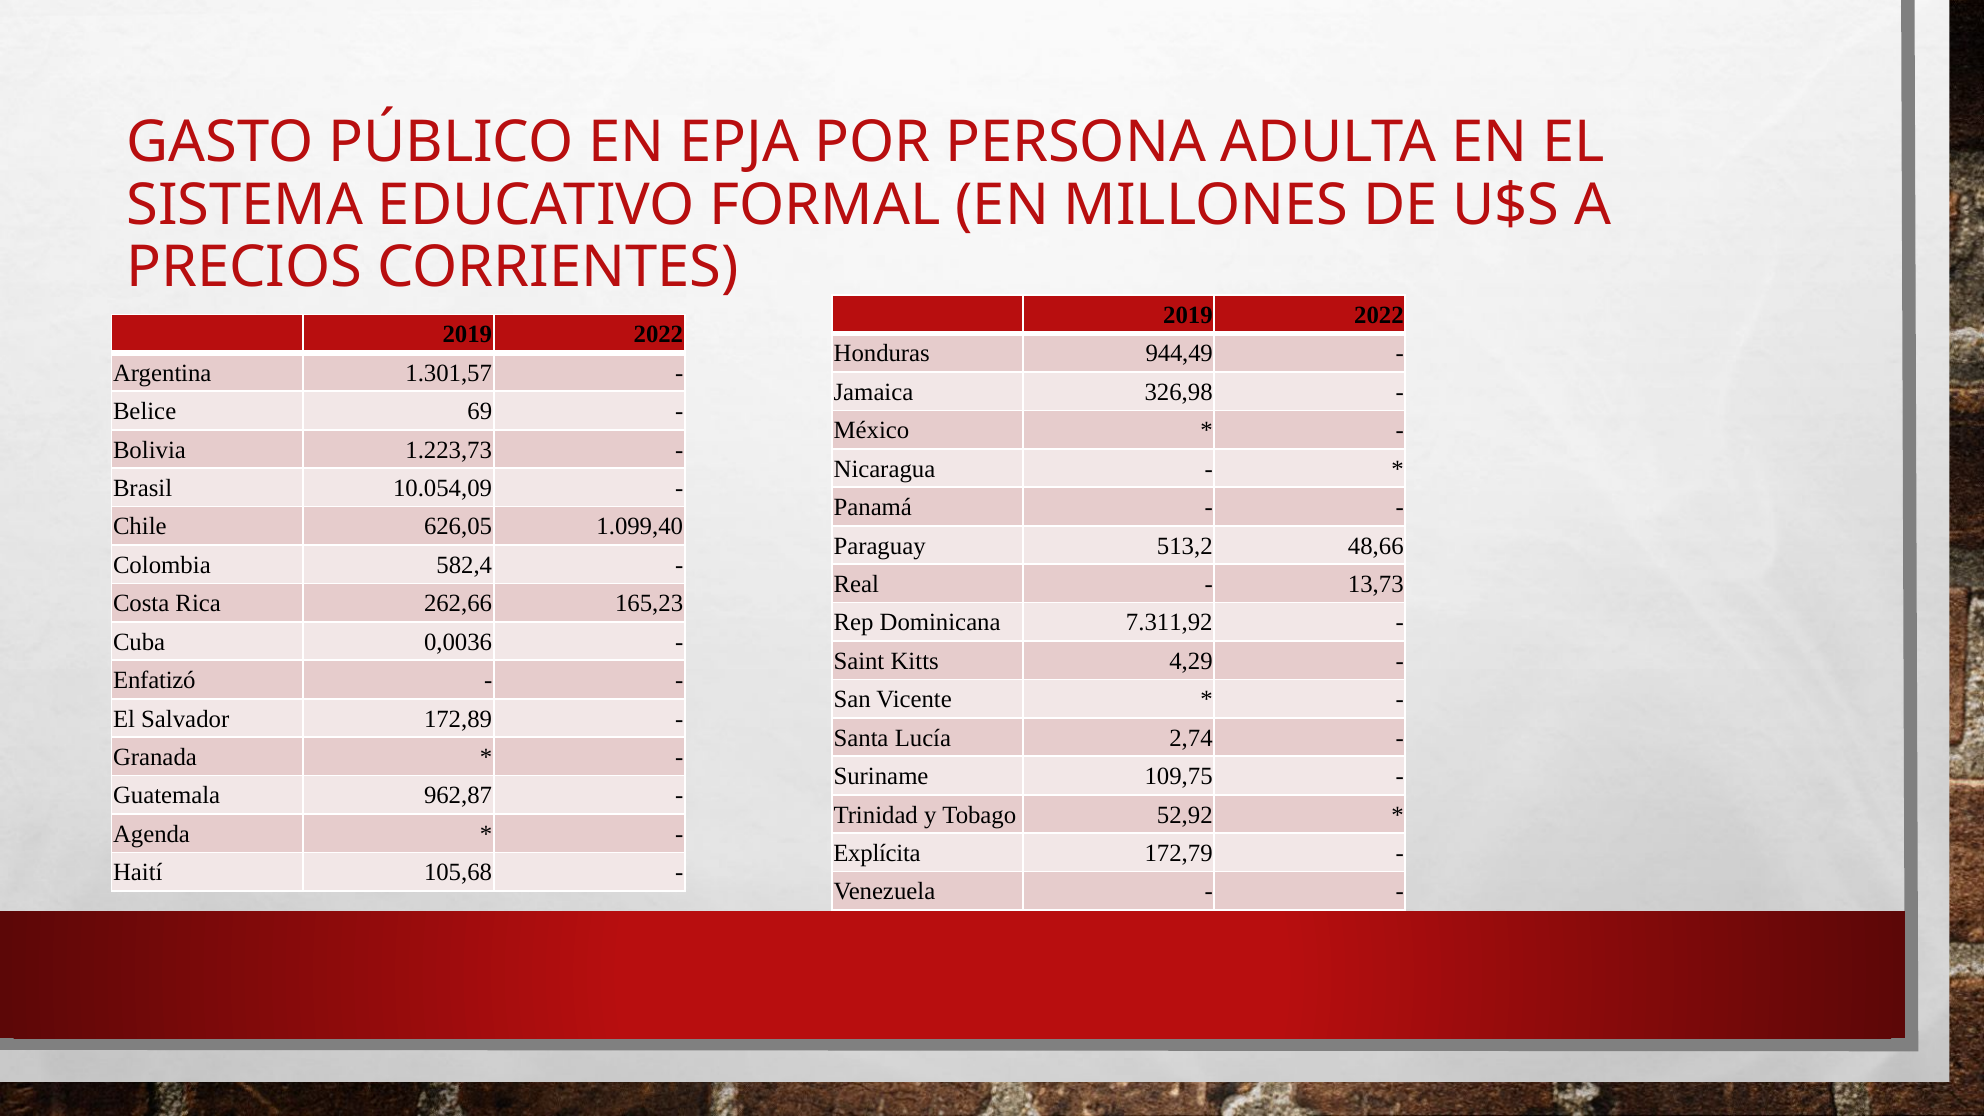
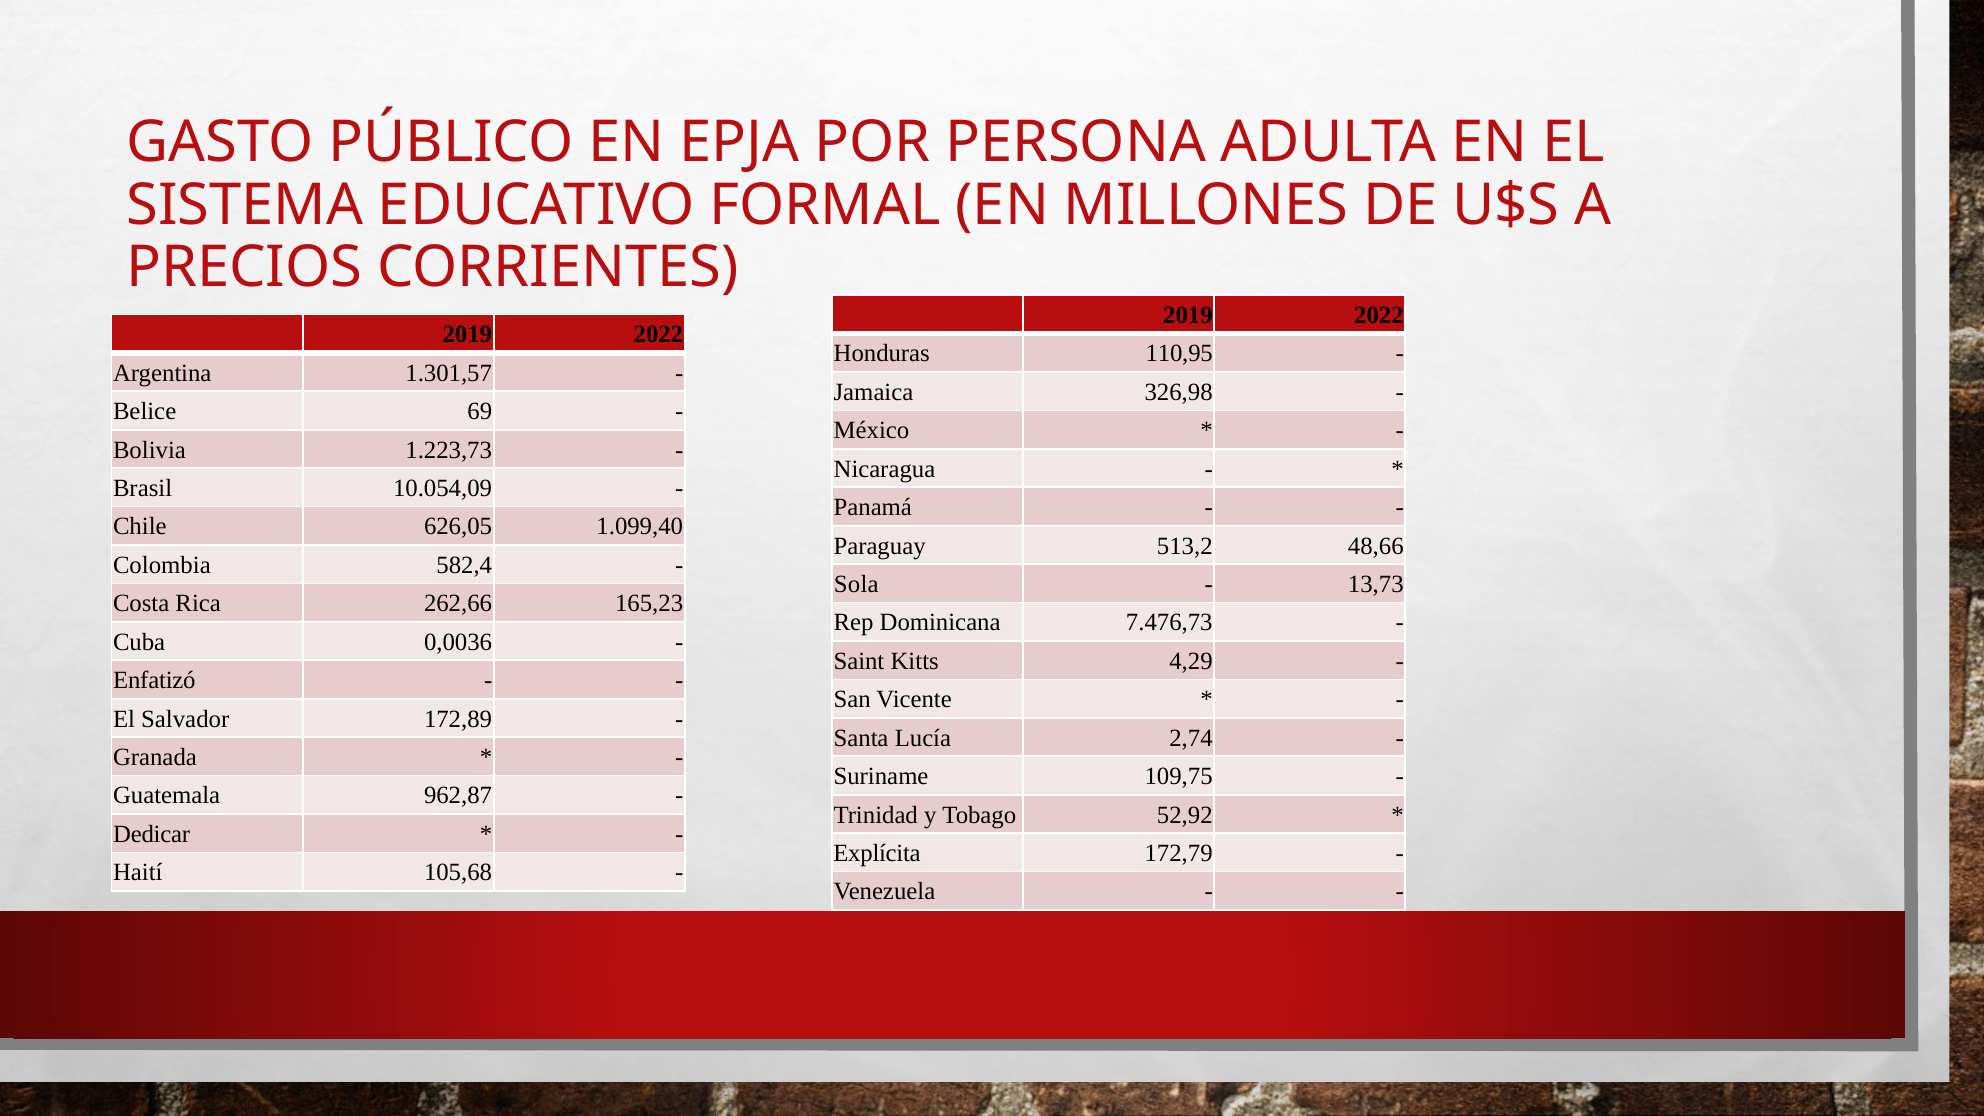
944,49: 944,49 -> 110,95 (1179, 354)
Real: Real -> Sola (856, 584)
7.311,92: 7.311,92 -> 7.476,73 (1169, 623)
Agenda: Agenda -> Dedicar (152, 834)
